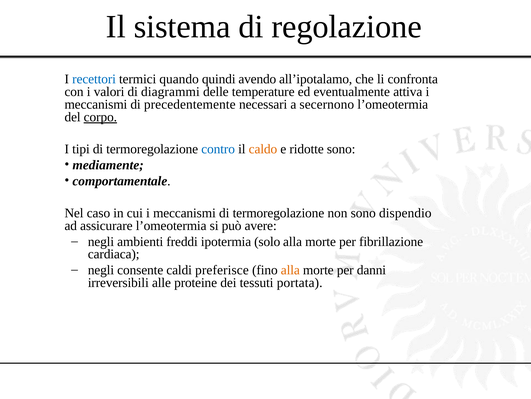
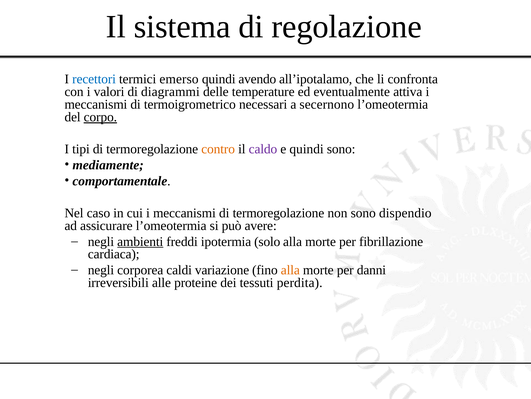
quando: quando -> emerso (179, 79)
precedentemente: precedentemente -> termoigrometrico (190, 104)
contro colour: blue -> orange (218, 149)
caldo colour: orange -> purple (263, 149)
e ridotte: ridotte -> quindi (307, 149)
ambienti underline: none -> present (140, 241)
consente: consente -> corporea (140, 270)
preferisce: preferisce -> variazione (222, 270)
portata: portata -> perdita (300, 283)
